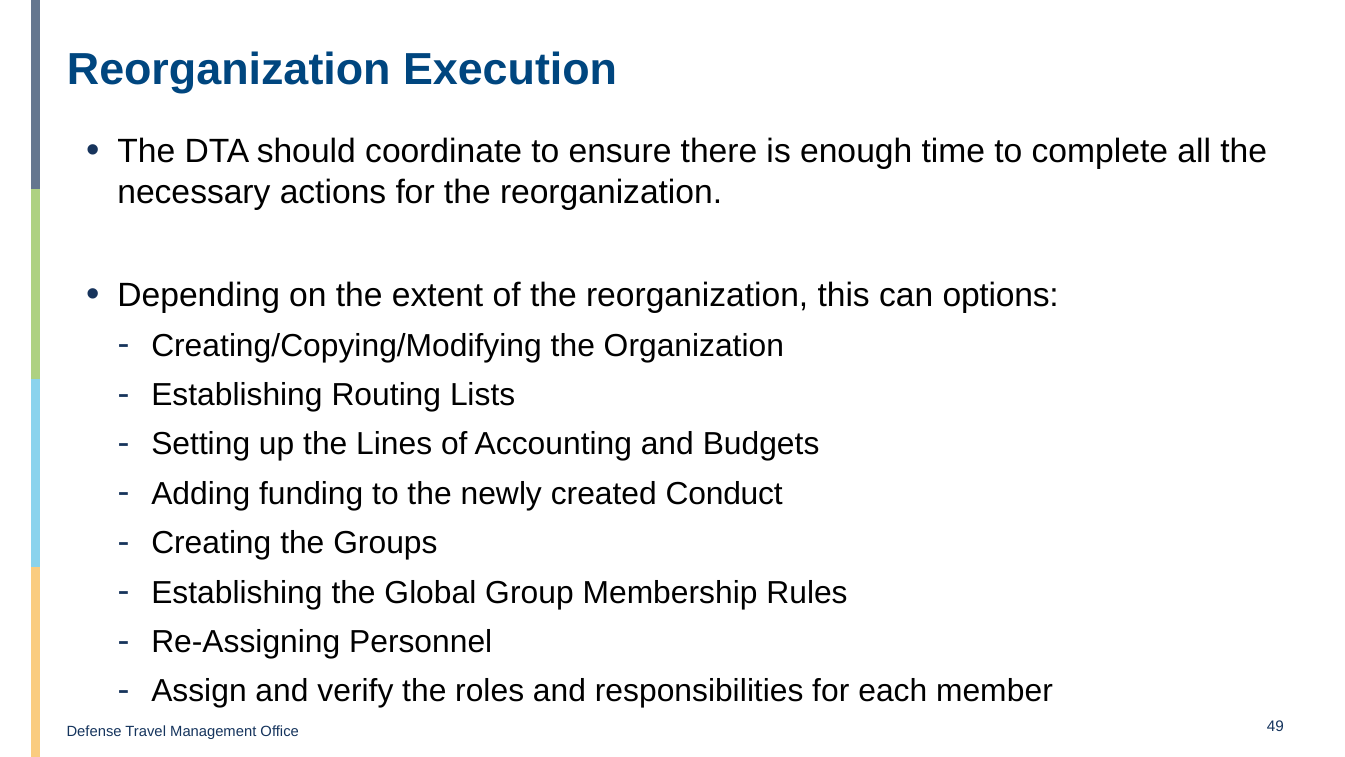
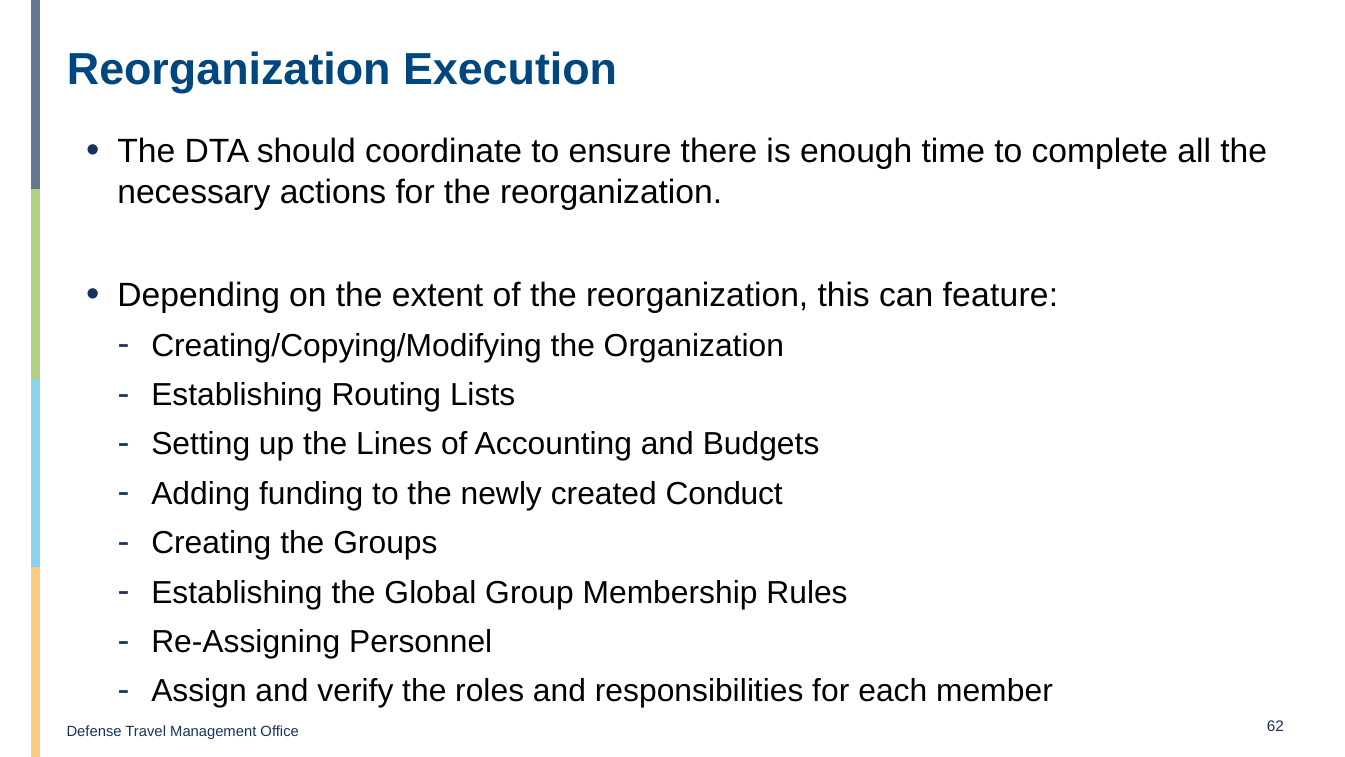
options: options -> feature (1000, 295)
49: 49 -> 62 (1275, 726)
